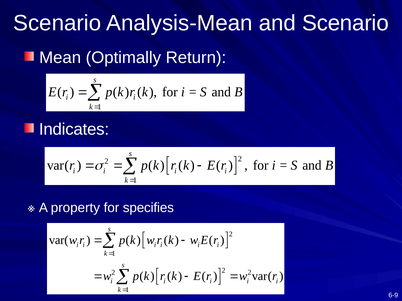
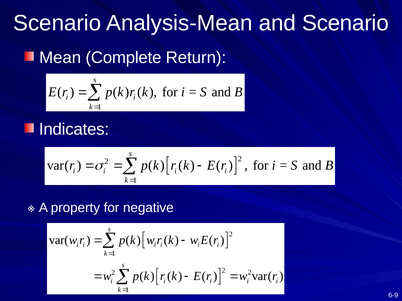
Optimally: Optimally -> Complete (123, 58)
specifies: specifies -> negative (148, 208)
